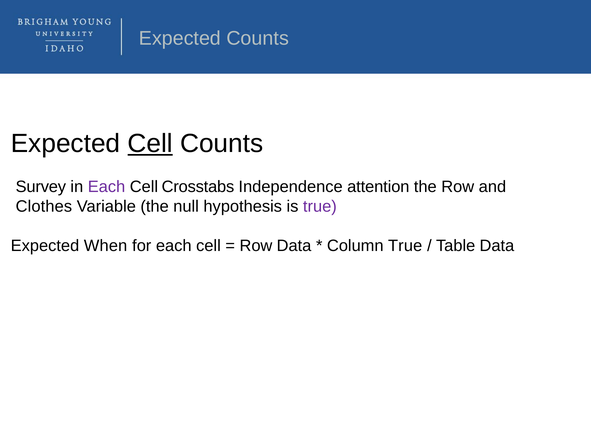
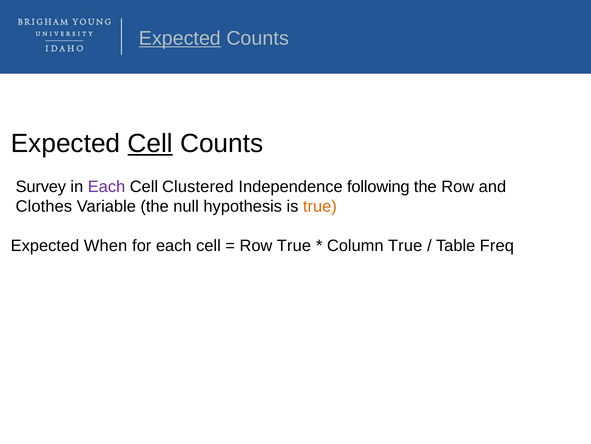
Expected underline: none -> present (180, 38)
Crosstabs: Crosstabs -> Clustered (198, 186)
attention: attention -> following (378, 186)
true colour: purple -> orange (320, 206)
Row Data: Data -> True (294, 245)
Table Data: Data -> Freq (497, 245)
